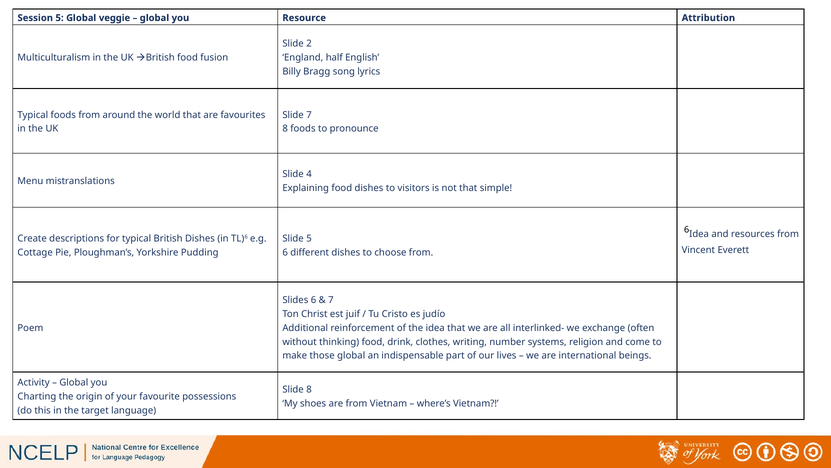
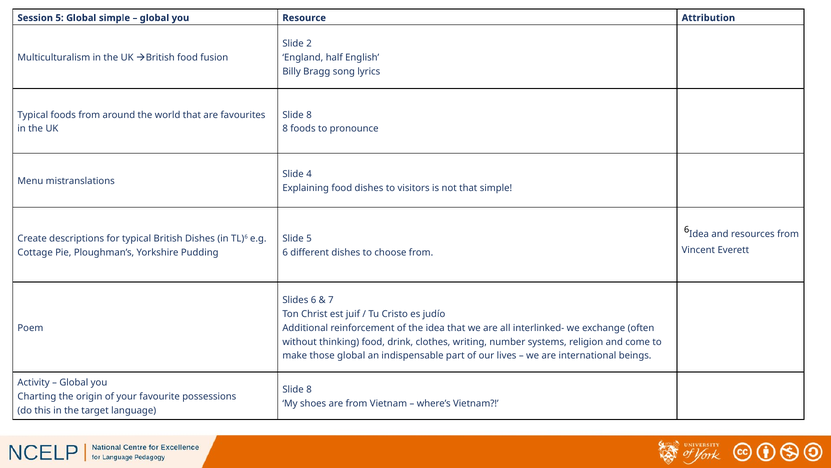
Global veggie: veggie -> simple (114, 18)
7: 7 -> 8 (309, 115)
